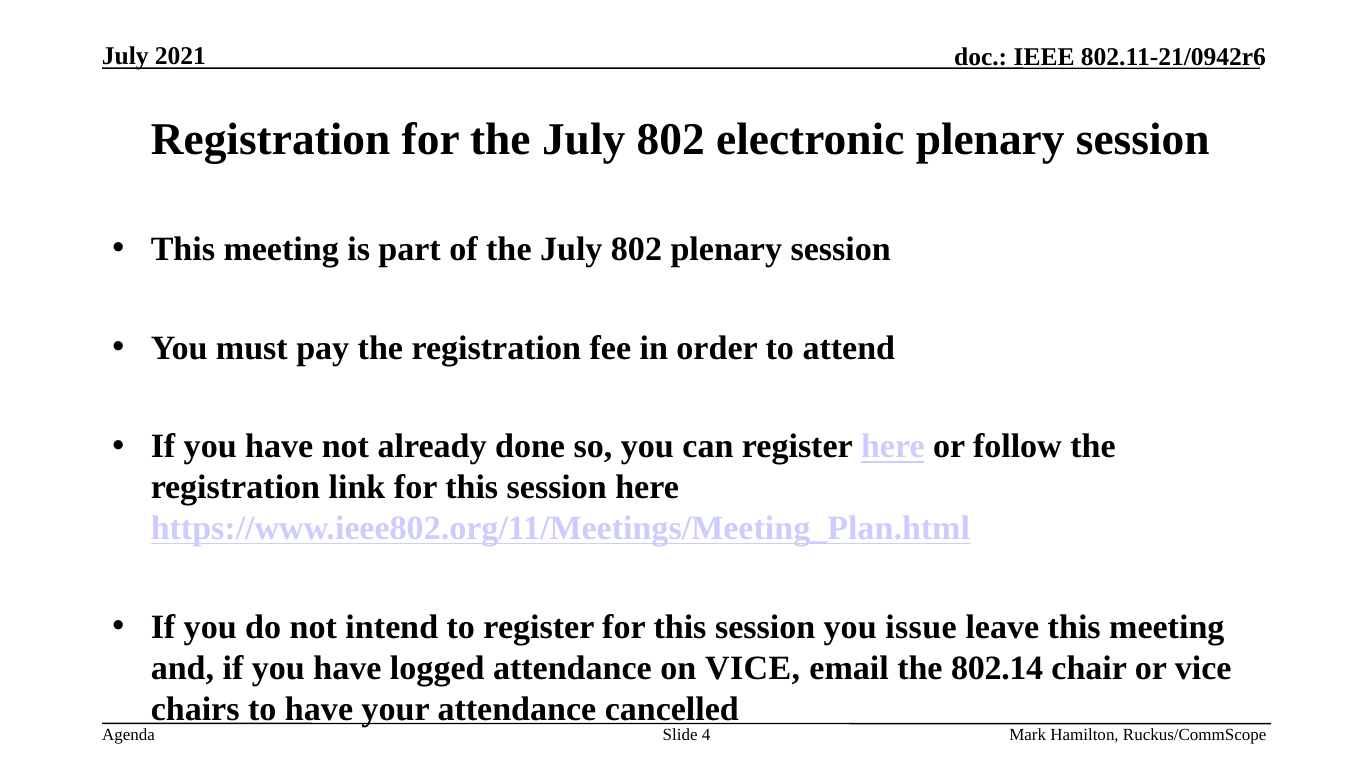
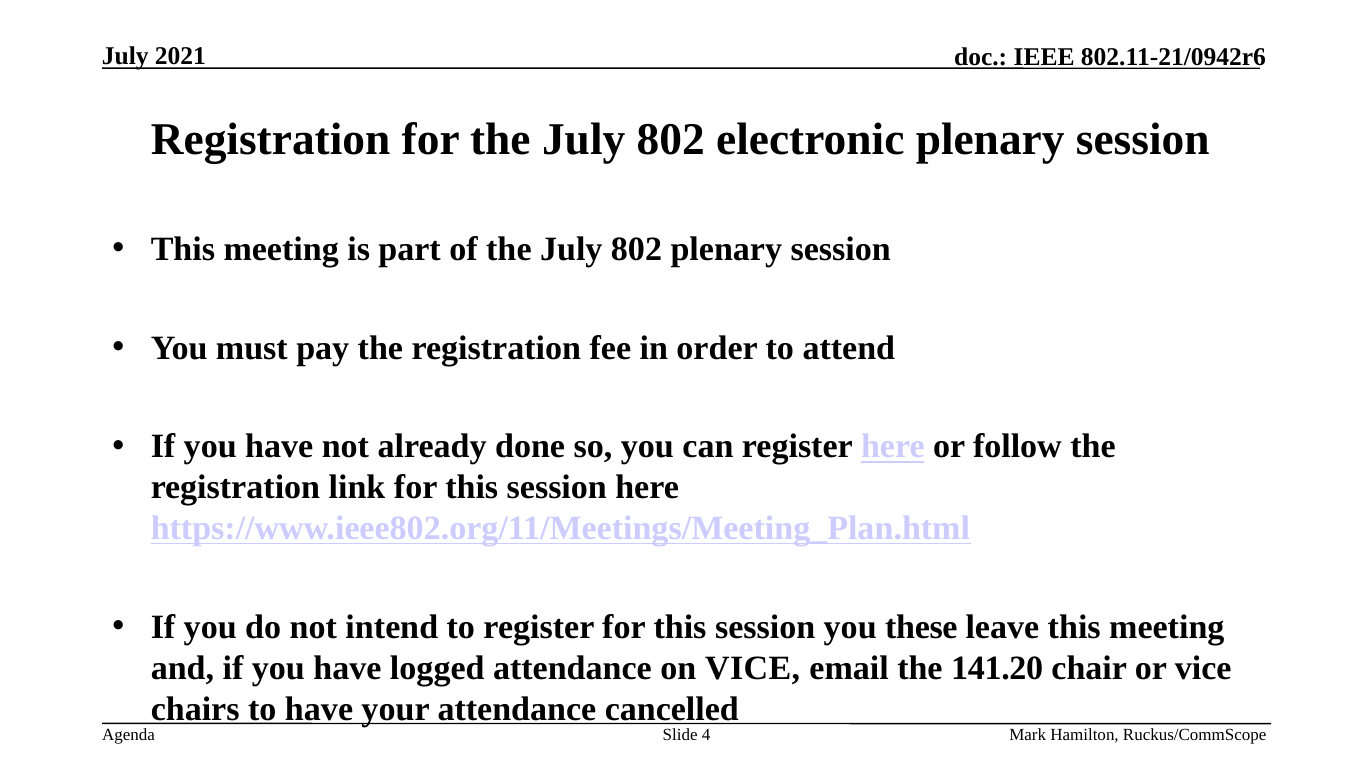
issue: issue -> these (921, 627)
802.14: 802.14 -> 141.20 (997, 668)
